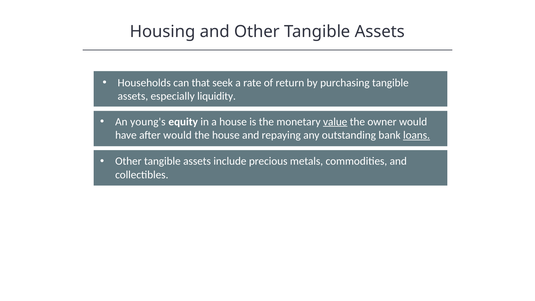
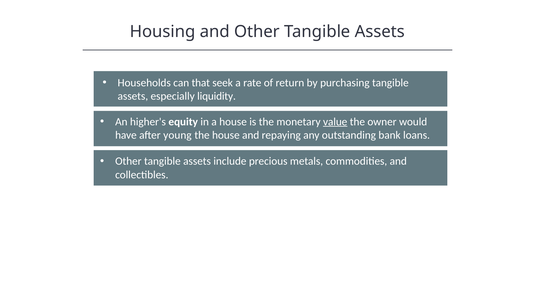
young's: young's -> higher's (148, 122)
after would: would -> young (177, 135)
loans underline: present -> none (417, 135)
